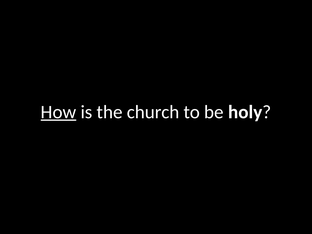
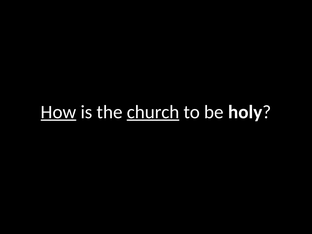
church underline: none -> present (153, 112)
